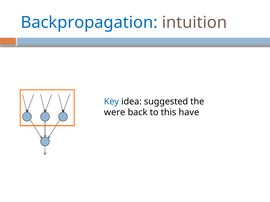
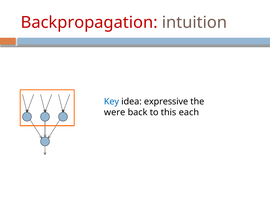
Backpropagation colour: blue -> red (89, 23)
suggested: suggested -> expressive (166, 102)
have: have -> each (189, 113)
